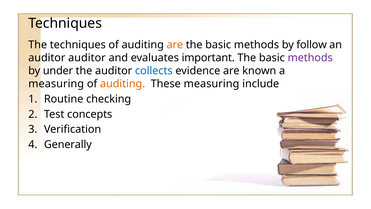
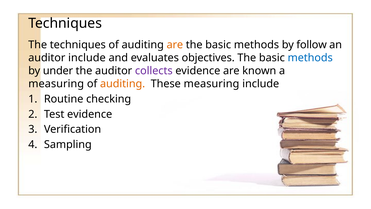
auditor auditor: auditor -> include (87, 58)
important: important -> objectives (208, 58)
methods colour: purple -> blue (310, 58)
collects colour: blue -> purple (154, 71)
Test concepts: concepts -> evidence (90, 114)
Generally: Generally -> Sampling (68, 144)
